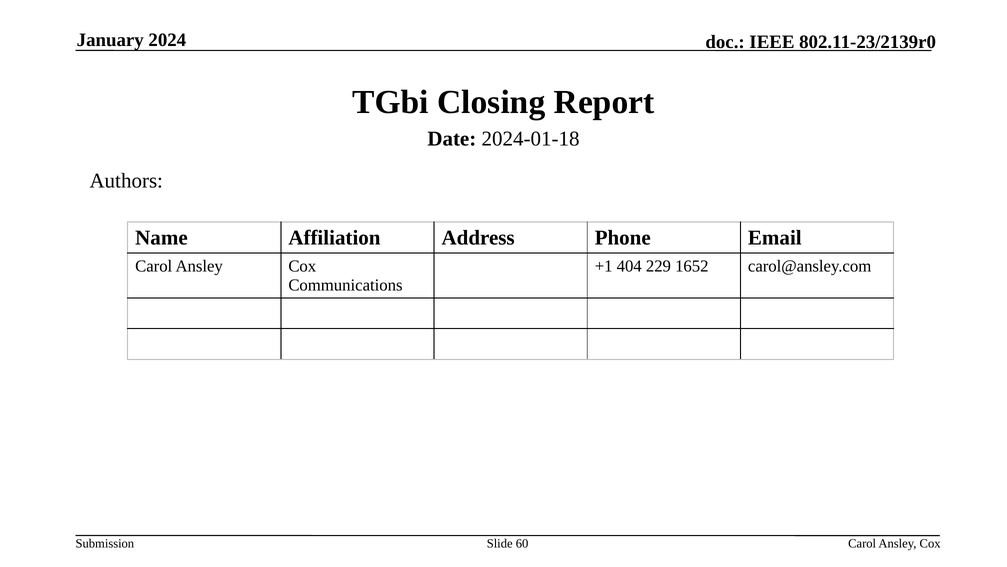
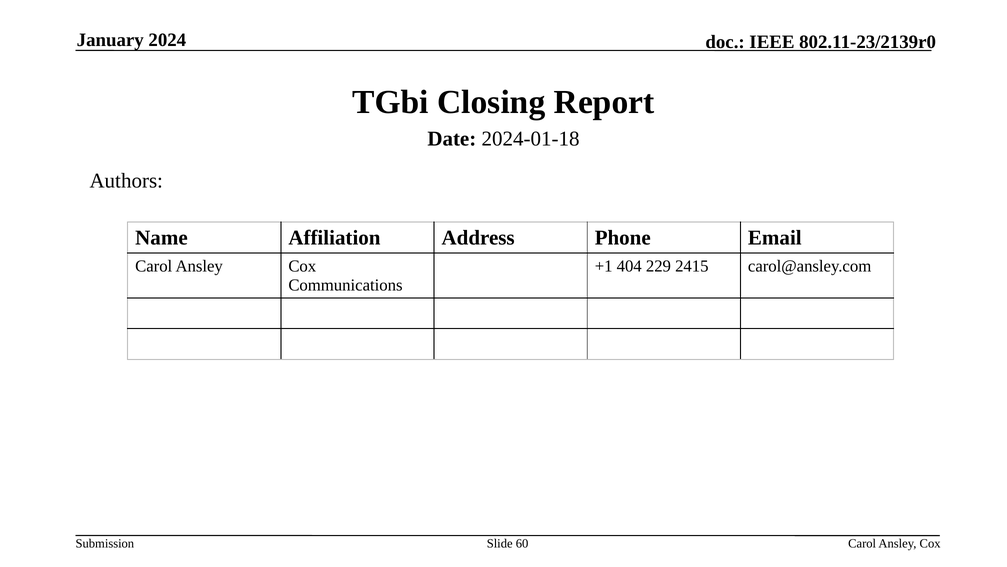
1652: 1652 -> 2415 (692, 266)
